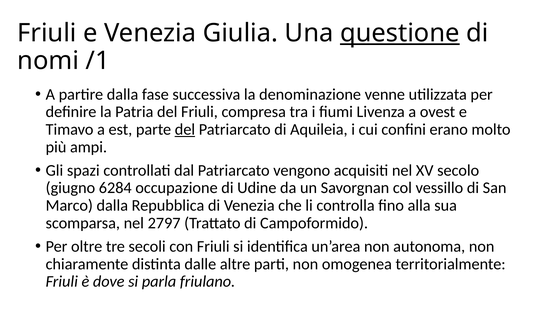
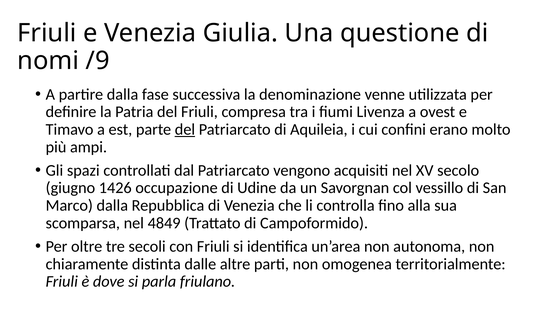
questione underline: present -> none (400, 33)
/1: /1 -> /9 (98, 61)
6284: 6284 -> 1426 (115, 188)
2797: 2797 -> 4849 (164, 223)
